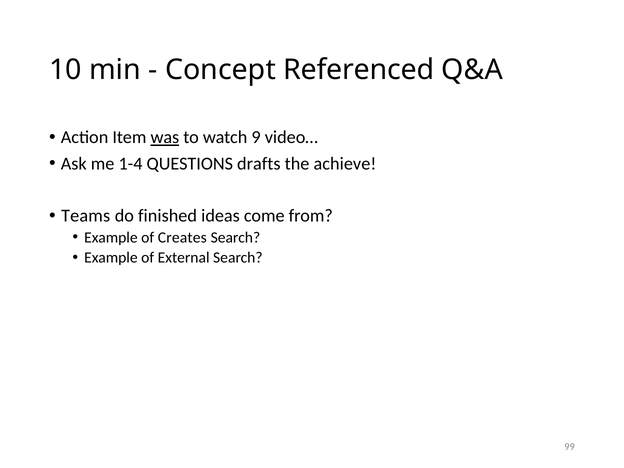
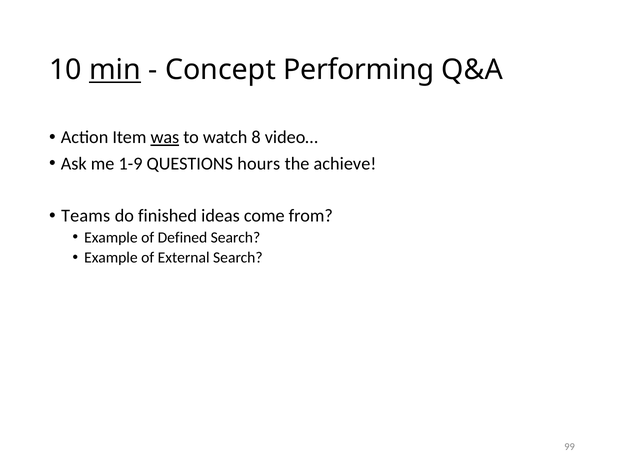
min underline: none -> present (115, 70)
Referenced: Referenced -> Performing (359, 70)
9: 9 -> 8 (256, 137)
1-4: 1-4 -> 1-9 (131, 164)
drafts: drafts -> hours (259, 164)
Creates: Creates -> Defined (182, 237)
